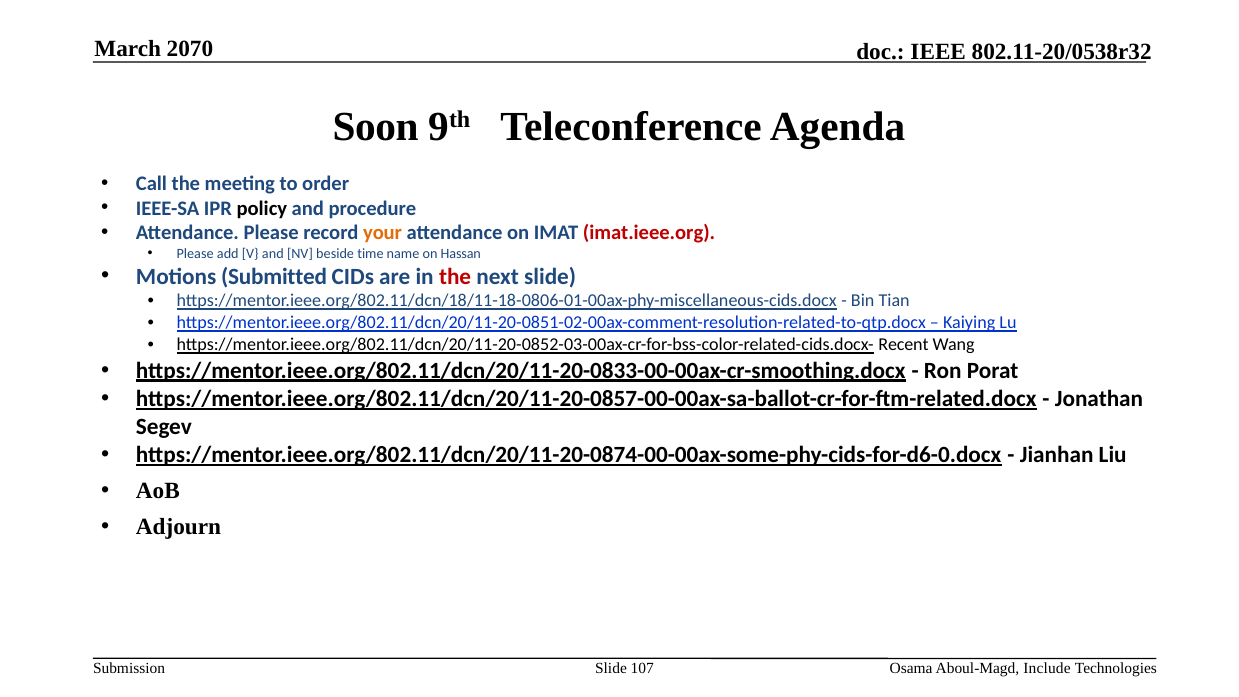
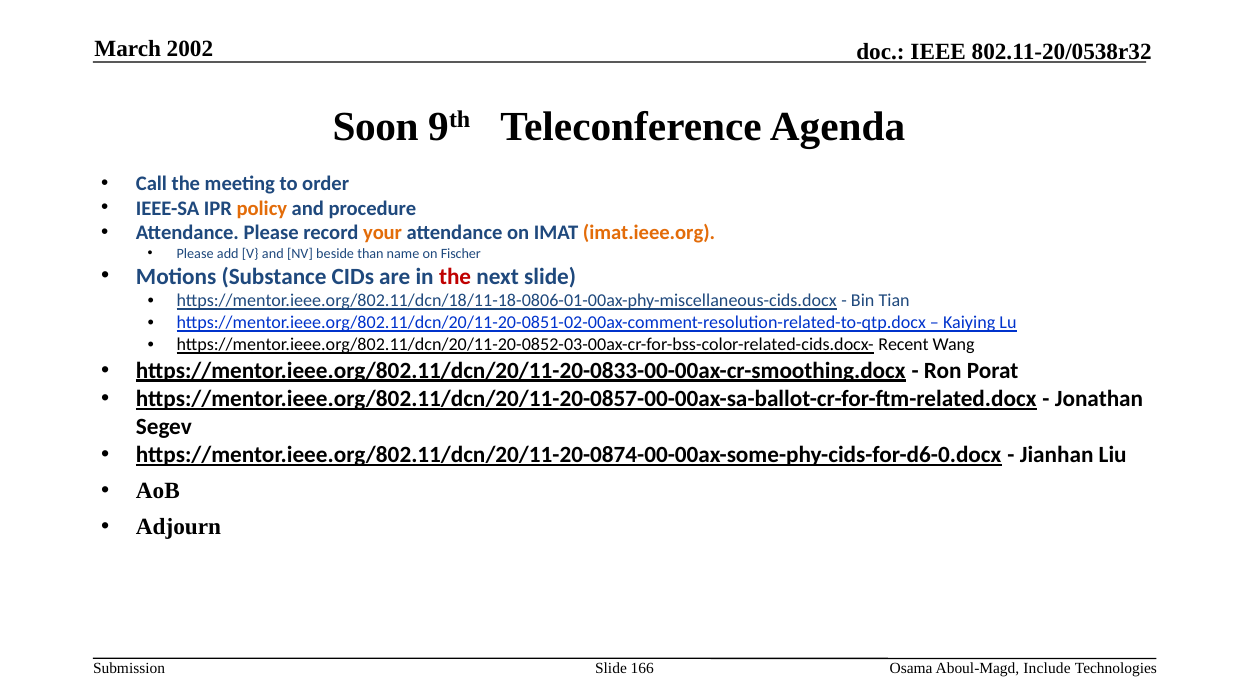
2070: 2070 -> 2002 (190, 49)
policy colour: black -> orange (262, 208)
imat.ieee.org colour: red -> orange (649, 233)
time: time -> than (370, 253)
Hassan: Hassan -> Fischer (461, 253)
Submitted: Submitted -> Substance (274, 277)
107: 107 -> 166 (642, 668)
